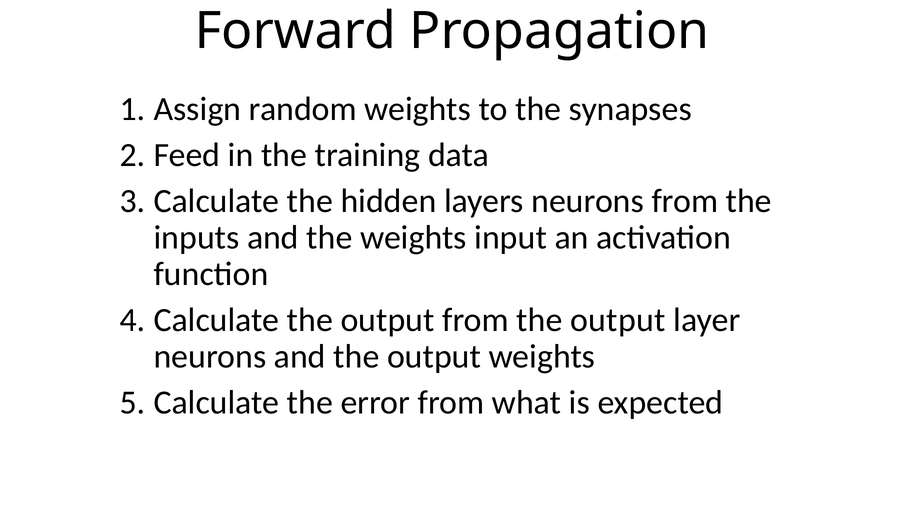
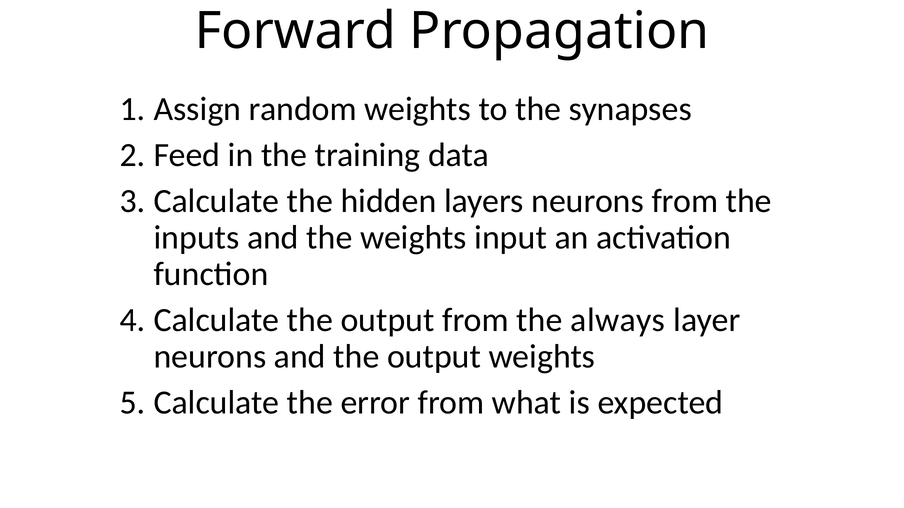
from the output: output -> always (618, 320)
